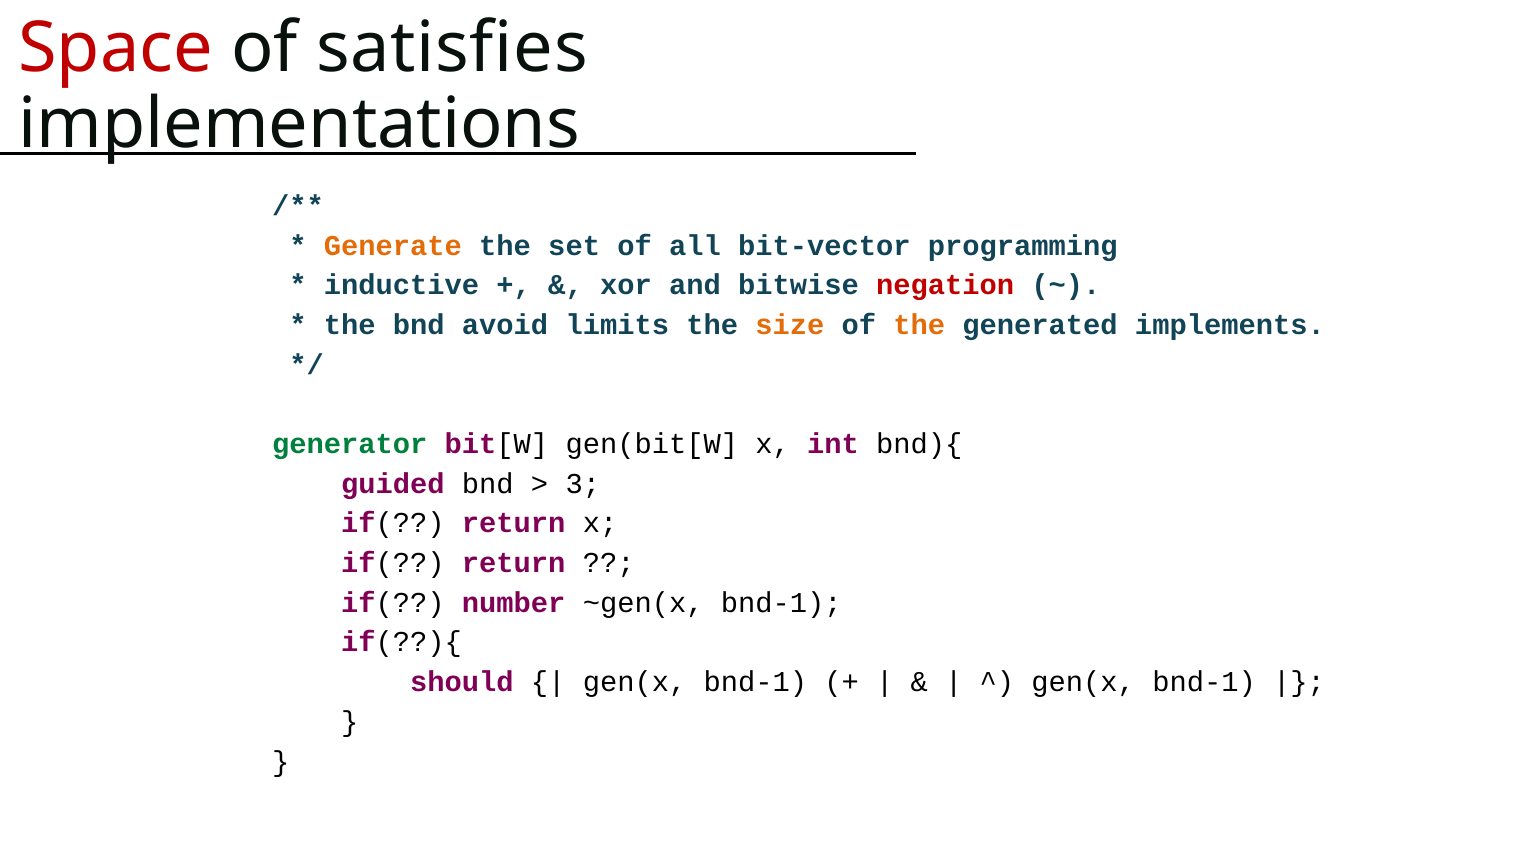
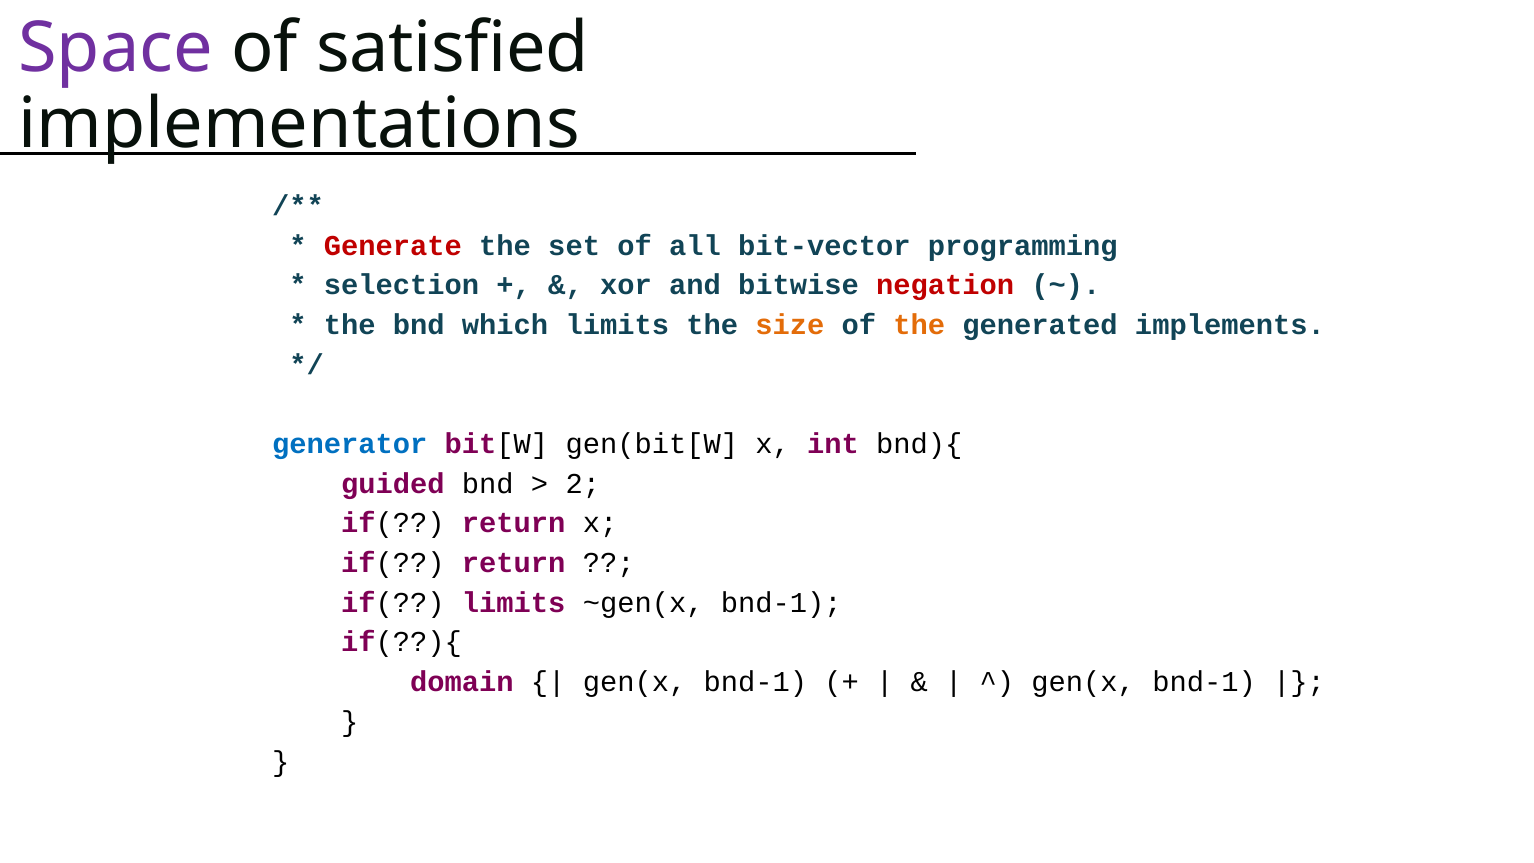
Space colour: red -> purple (116, 49)
satisfies: satisfies -> satisfied (452, 49)
Generate colour: orange -> red (393, 246)
inductive: inductive -> selection (402, 285)
avoid: avoid -> which (505, 325)
generator colour: green -> blue (350, 444)
3: 3 -> 2 (583, 484)
if( number: number -> limits (514, 603)
should: should -> domain (462, 682)
